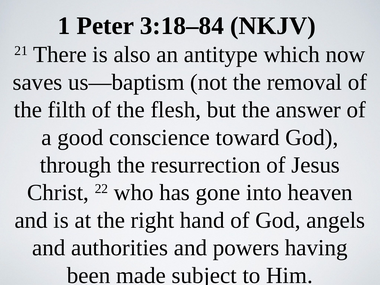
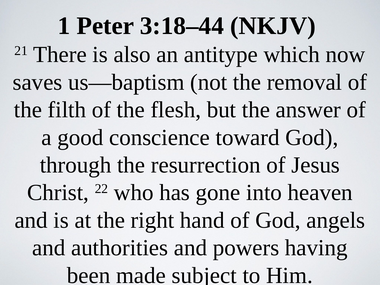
3:18–84: 3:18–84 -> 3:18–44 (182, 26)
